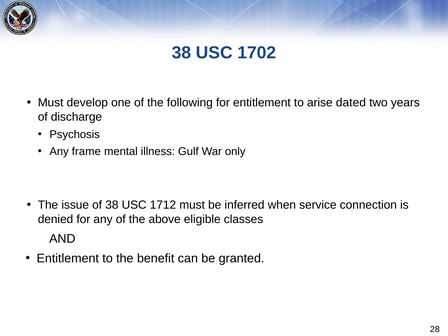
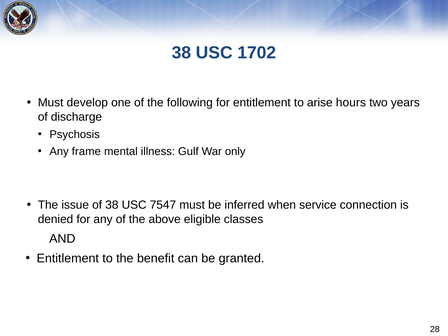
dated: dated -> hours (351, 103)
1712: 1712 -> 7547 (163, 205)
